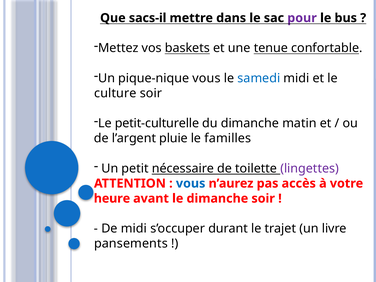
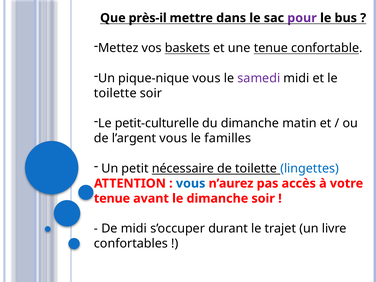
sacs-il: sacs-il -> près-il (148, 18)
samedi colour: blue -> purple (259, 78)
culture: culture -> toilette (115, 93)
l’argent pluie: pluie -> vous (173, 138)
lingettes colour: purple -> blue (310, 168)
heure: heure -> tenue (112, 198)
pansements: pansements -> confortables (131, 244)
